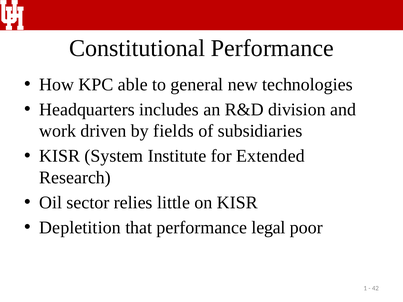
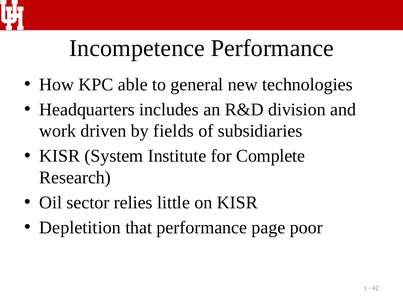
Constitutional: Constitutional -> Incompetence (137, 48)
Extended: Extended -> Complete (271, 156)
legal: legal -> page (269, 228)
